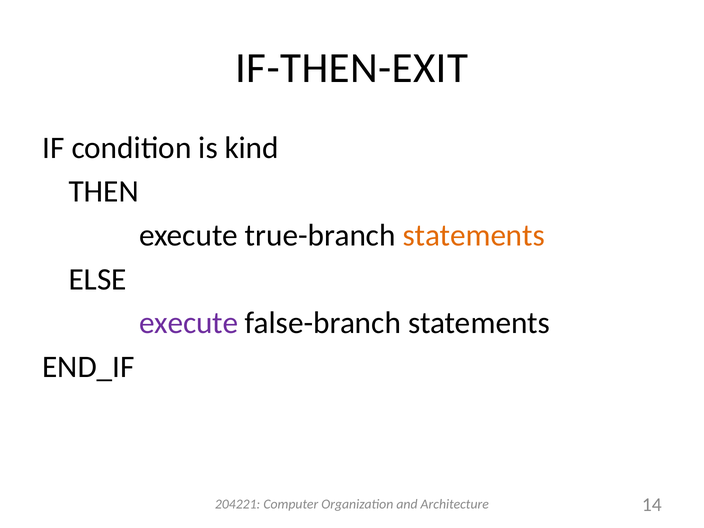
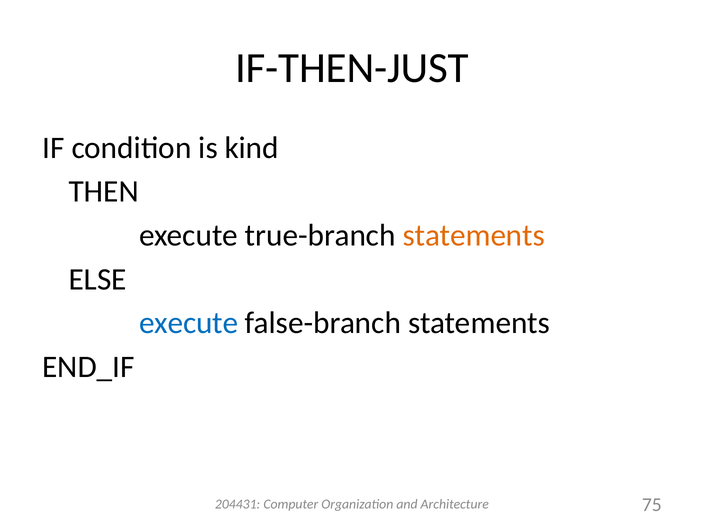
IF-THEN-EXIT: IF-THEN-EXIT -> IF-THEN-JUST (352, 68)
execute colour: purple -> blue (189, 323)
204221: 204221 -> 204431 (238, 504)
14: 14 -> 75 (652, 505)
